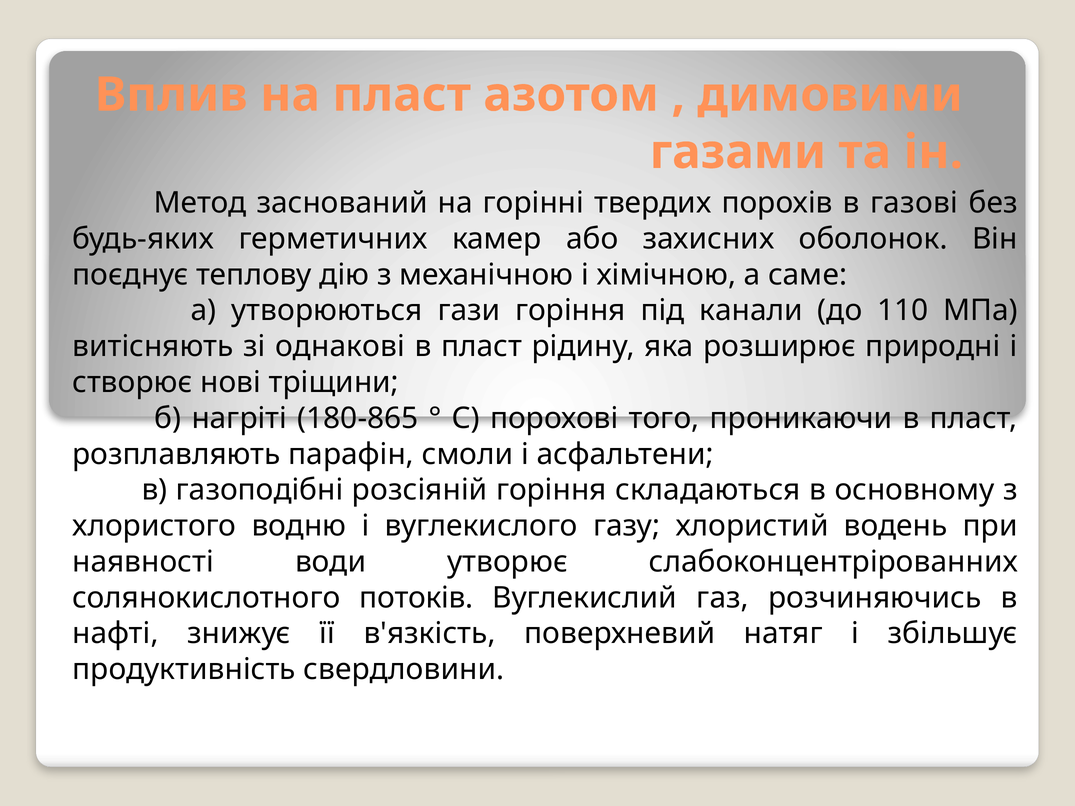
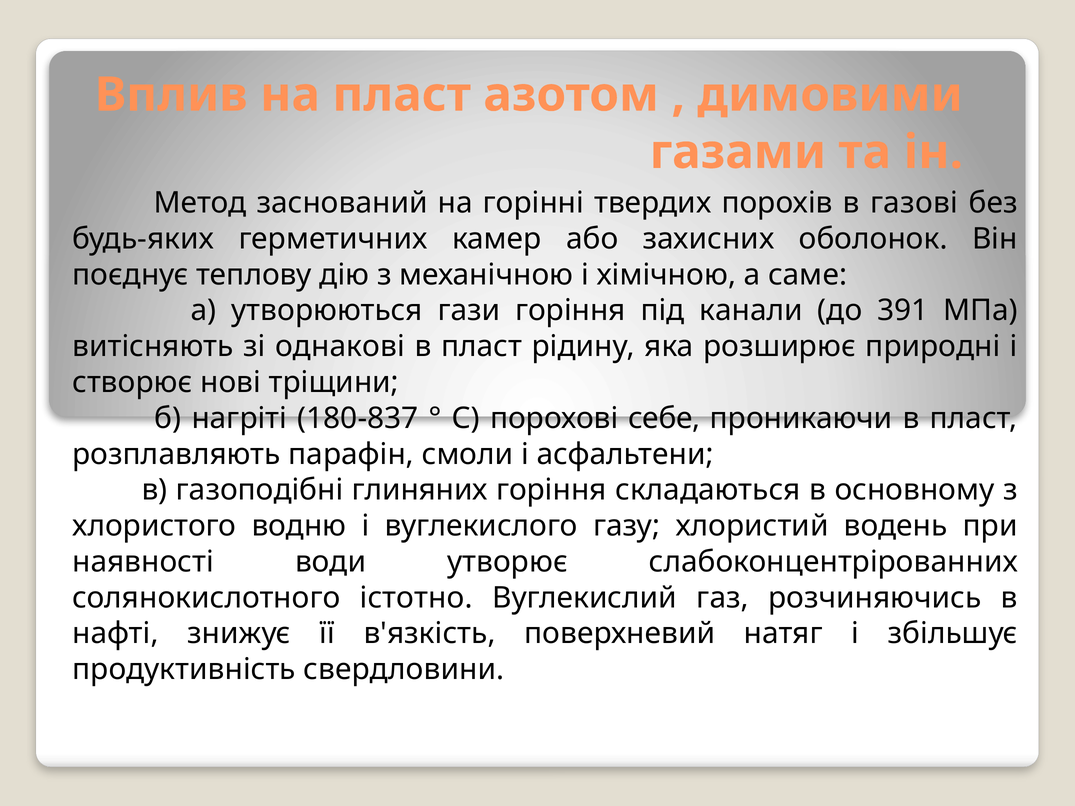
110: 110 -> 391 (903, 311)
180-865: 180-865 -> 180-837 (358, 418)
того: того -> себе (664, 418)
розсіяній: розсіяній -> глиняних (420, 490)
потоків: потоків -> істотно (416, 598)
